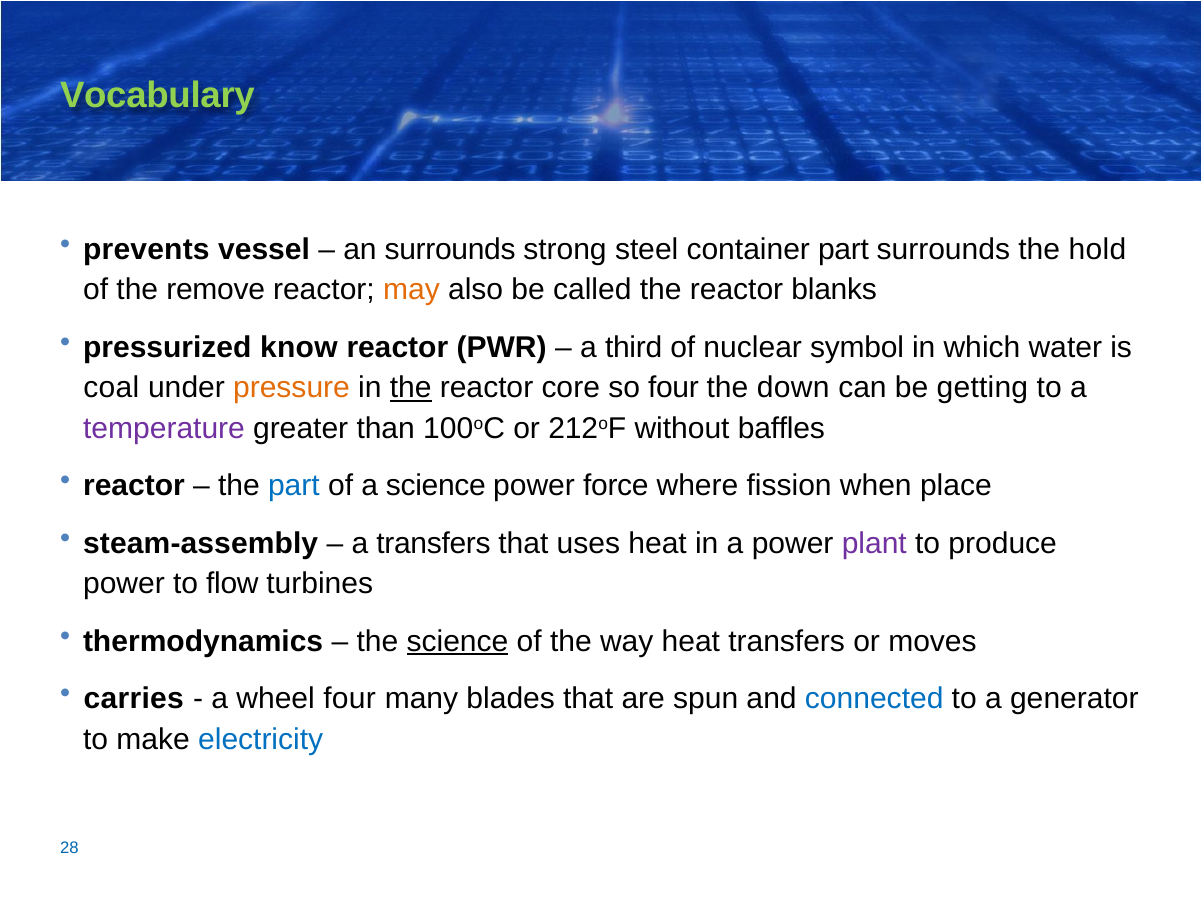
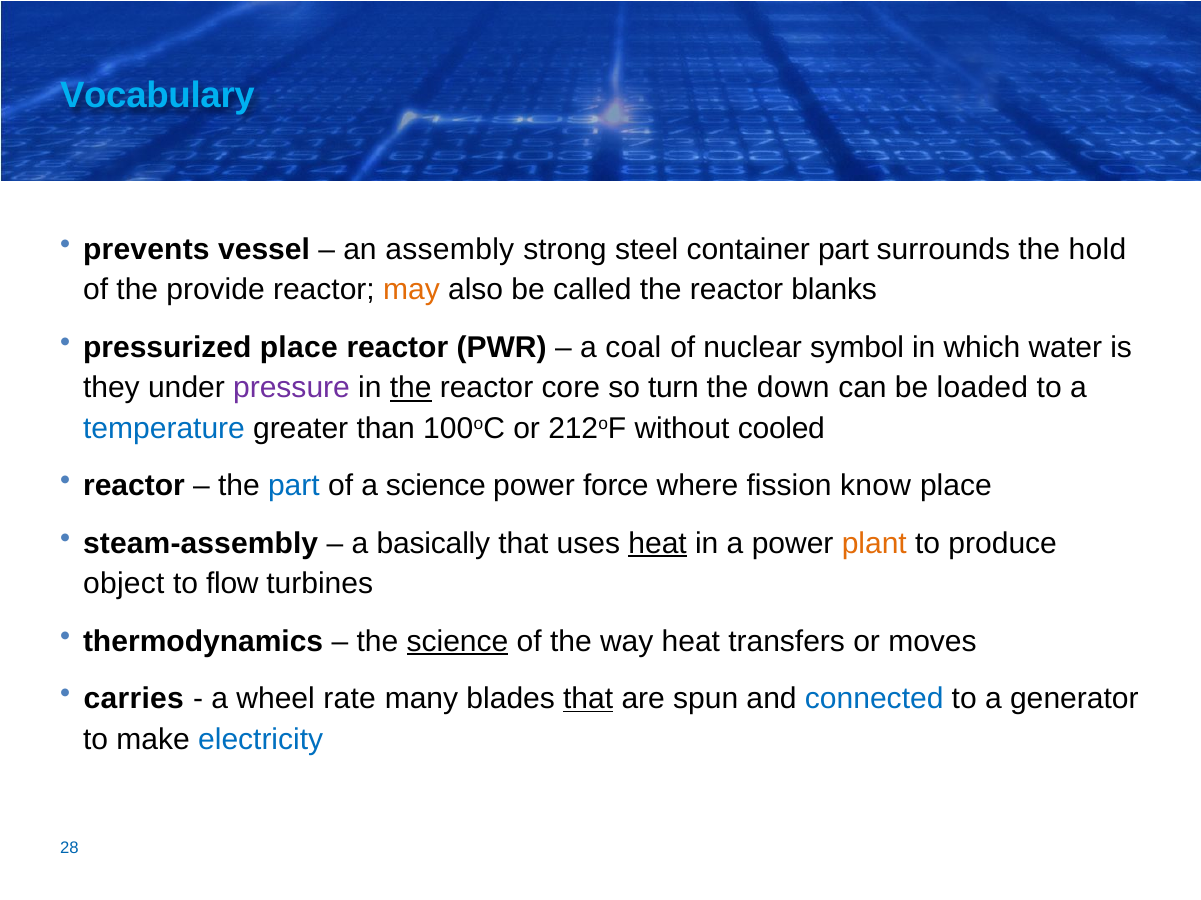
Vocabulary colour: light green -> light blue (157, 95)
an surrounds: surrounds -> assembly (450, 249)
remove: remove -> provide (216, 290)
pressurized know: know -> place (299, 347)
third: third -> coal (633, 347)
coal: coal -> they (111, 388)
pressure colour: orange -> purple (292, 388)
so four: four -> turn (673, 388)
getting: getting -> loaded (982, 388)
temperature colour: purple -> blue (164, 429)
baffles: baffles -> cooled (781, 429)
when: when -> know (876, 486)
a transfers: transfers -> basically (433, 544)
heat underline: none -> present (658, 544)
plant colour: purple -> orange (874, 544)
power: power -> object (124, 584)
wheel four: four -> rate (350, 699)
that underline: none -> present (588, 699)
